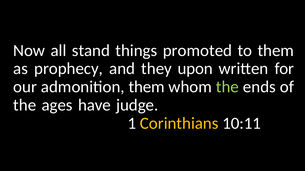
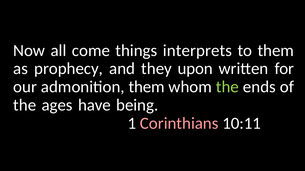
stand: stand -> come (91, 51)
promoted: promoted -> interprets (197, 51)
judge: judge -> being (137, 106)
Corinthians colour: yellow -> pink (179, 124)
